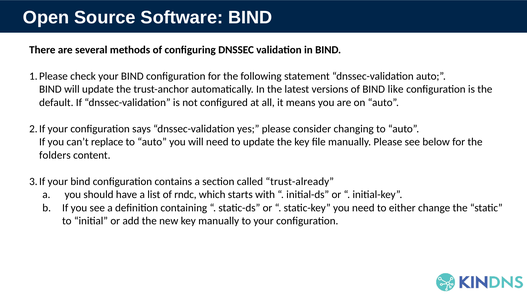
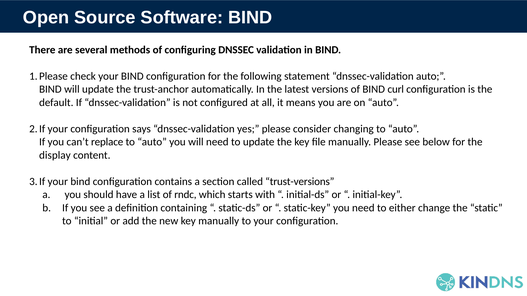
like: like -> curl (396, 89)
folders: folders -> display (55, 155)
trust-already: trust-already -> trust-versions (300, 182)
